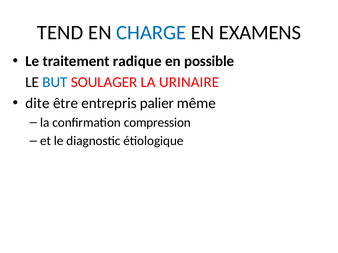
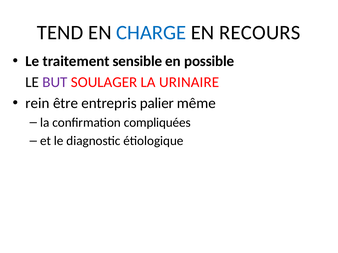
EXAMENS: EXAMENS -> RECOURS (260, 33)
radique: radique -> sensible (137, 61)
BUT colour: blue -> purple (55, 82)
dite: dite -> rein (37, 103)
compression: compression -> compliquées (157, 123)
